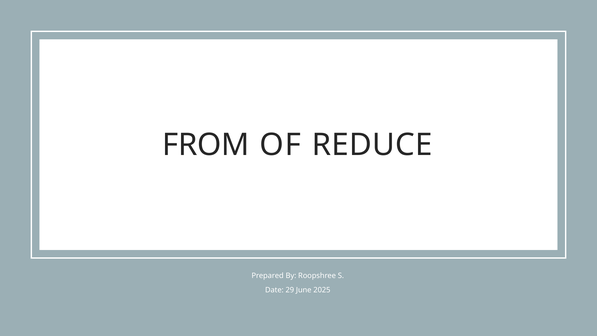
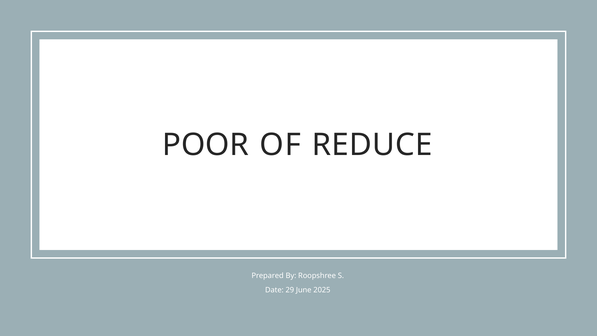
FROM: FROM -> POOR (206, 145)
